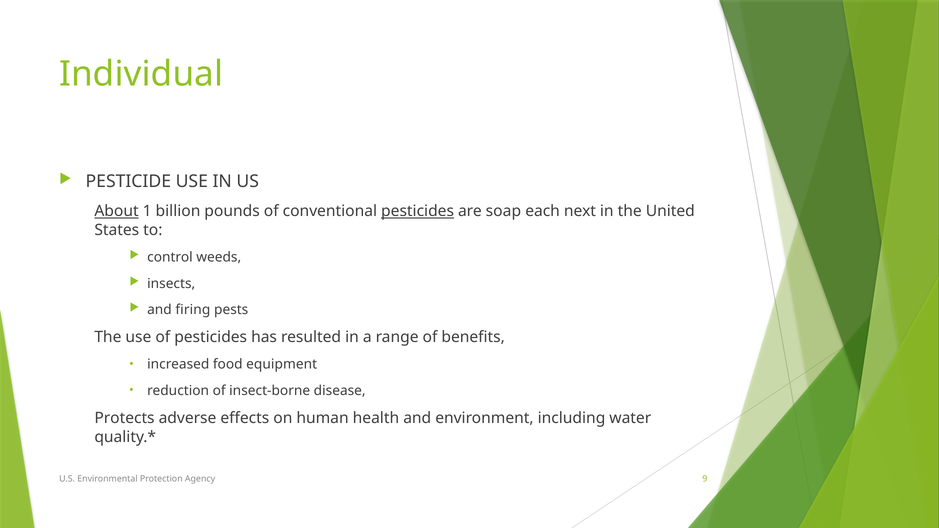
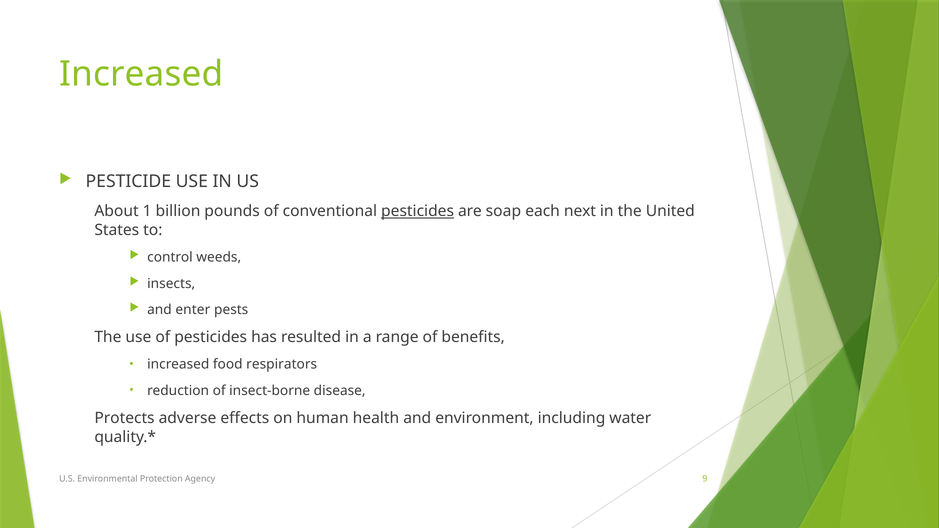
Individual: Individual -> Increased (141, 74)
About underline: present -> none (117, 211)
firing: firing -> enter (193, 310)
equipment: equipment -> respirators (282, 365)
